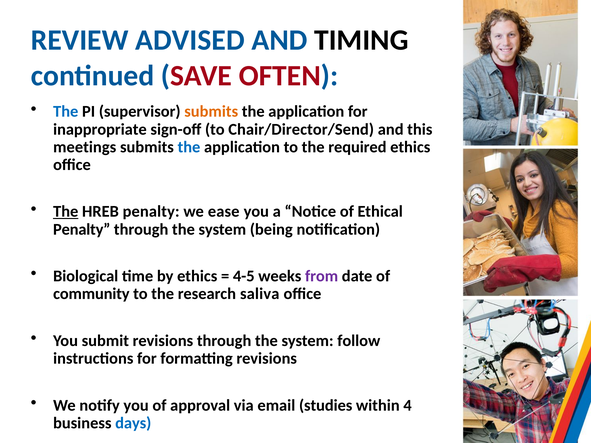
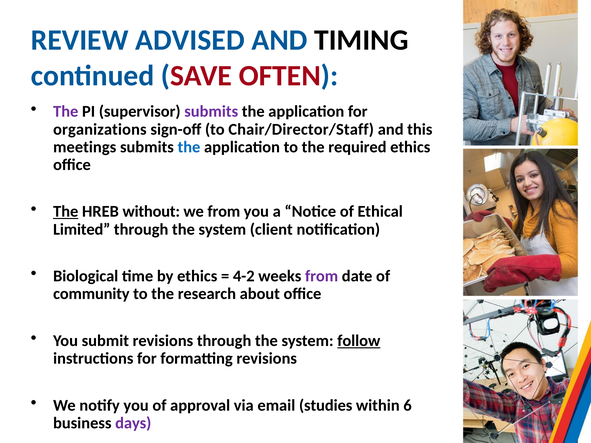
The colour: blue -> purple (66, 112)
submits colour: orange -> purple (211, 112)
inappropriate: inappropriate -> organizations (100, 129)
Chair/Director/Send: Chair/Director/Send -> Chair/Director/Staff (301, 129)
HREB penalty: penalty -> without (151, 212)
we ease: ease -> from (224, 212)
Penalty: Penalty -> Limited (82, 229)
being: being -> client (271, 229)
4-5: 4-5 -> 4-2 (244, 276)
saliva: saliva -> about (260, 294)
follow underline: none -> present (359, 341)
4: 4 -> 6 (407, 406)
days colour: blue -> purple (133, 423)
